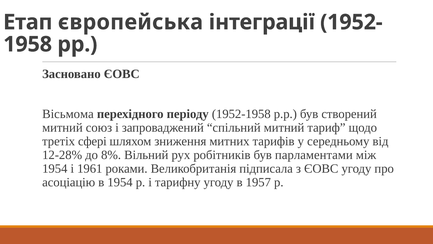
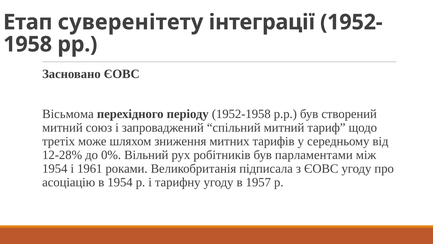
європейська: європейська -> суверенітету (130, 22)
сфері: сфері -> може (92, 141)
8%: 8% -> 0% (111, 155)
